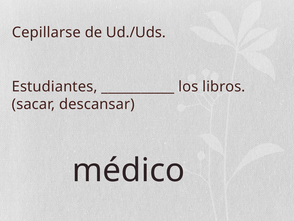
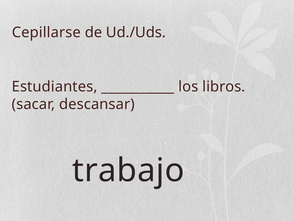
médico: médico -> trabajo (128, 170)
